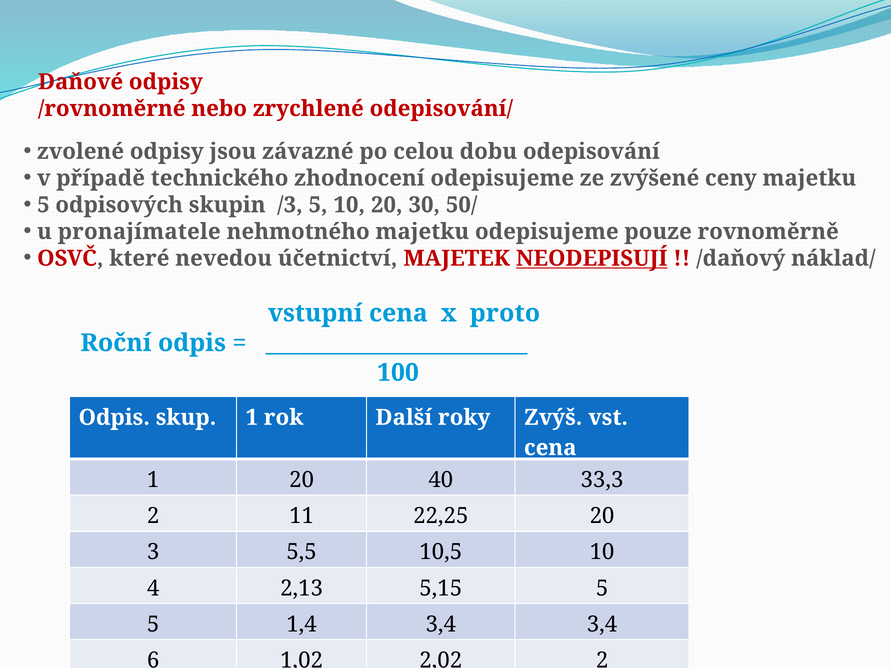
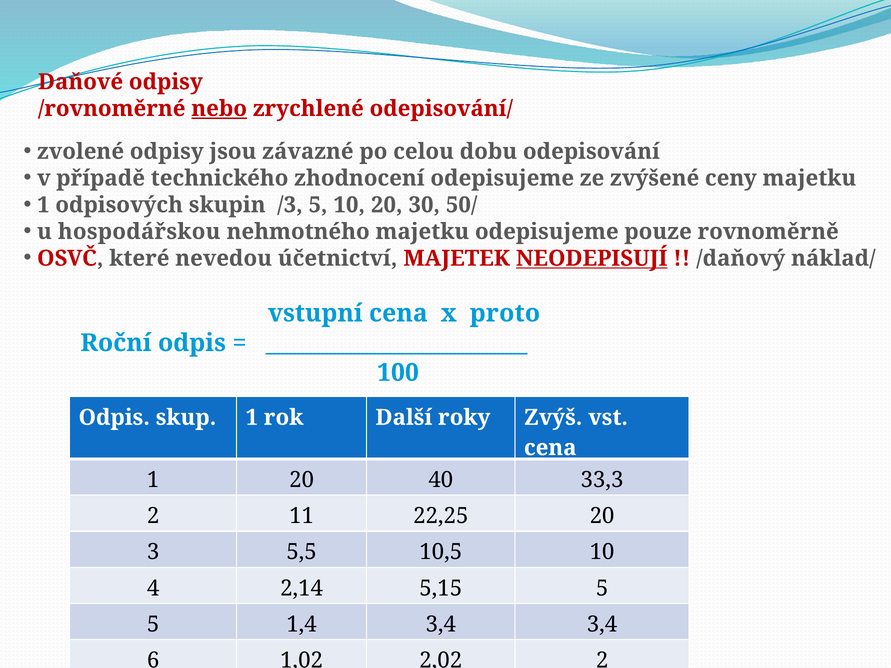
nebo underline: none -> present (219, 109)
5: 5 -> 1 (43, 205)
pronajímatele: pronajímatele -> hospodářskou (139, 232)
2,13: 2,13 -> 2,14 (302, 588)
